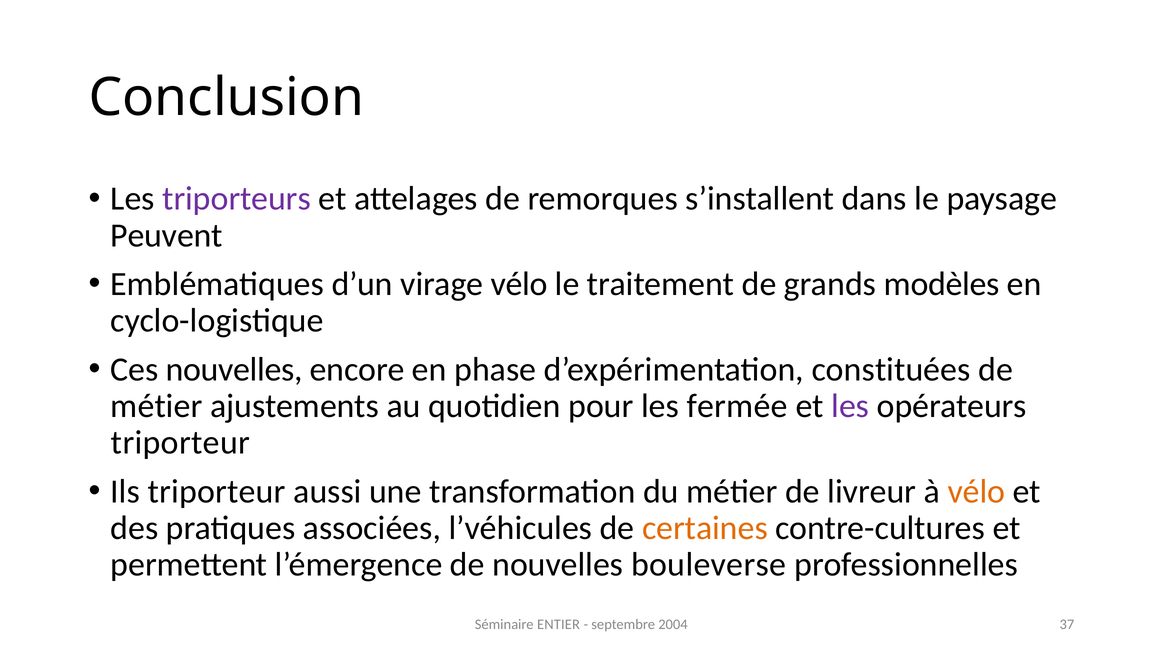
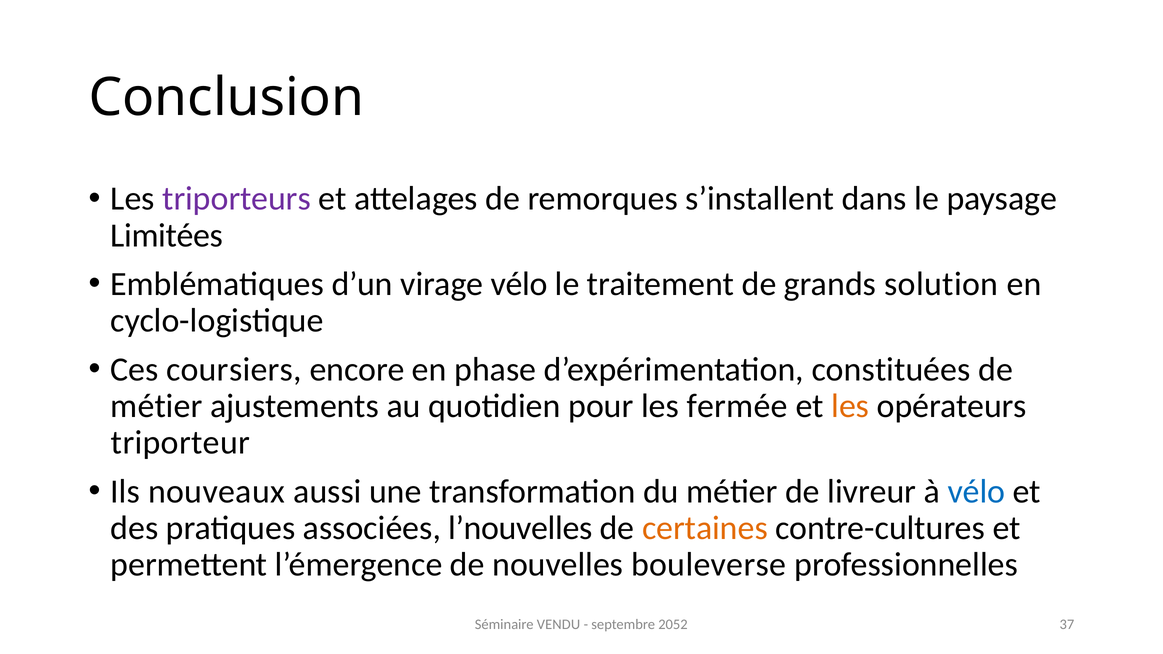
Peuvent: Peuvent -> Limitées (167, 235)
modèles: modèles -> solution (941, 284)
Ces nouvelles: nouvelles -> coursiers (234, 370)
les colour: purple -> orange (850, 406)
Ils triporteur: triporteur -> nouveaux (216, 492)
vélo colour: orange -> blue (976, 492)
l’véhicules: l’véhicules -> l’nouvelles (521, 528)
ENTIER: ENTIER -> VENDU (559, 625)
2004: 2004 -> 2052 (673, 625)
